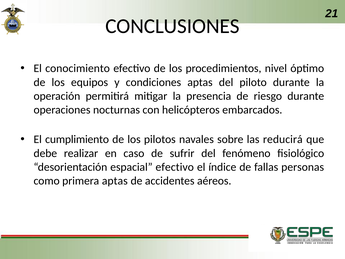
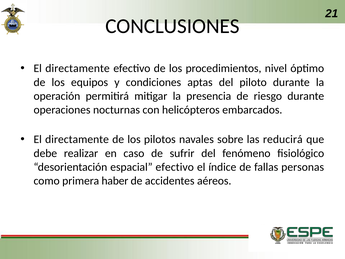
conocimiento: conocimiento -> directamente (78, 68)
cumplimiento: cumplimiento -> directamente (77, 139)
primera aptas: aptas -> haber (115, 181)
